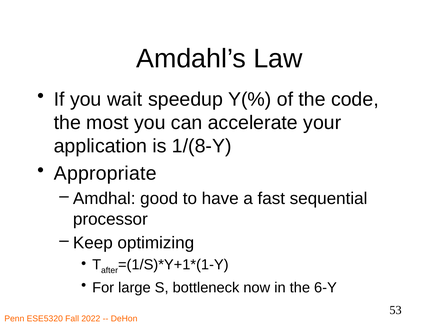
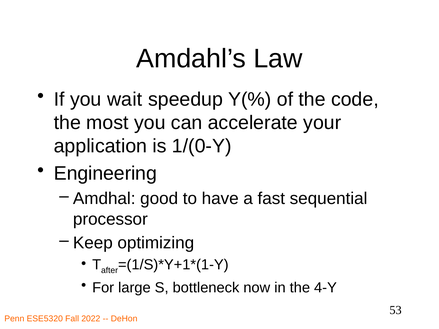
1/(8-Y: 1/(8-Y -> 1/(0-Y (202, 146)
Appropriate: Appropriate -> Engineering (105, 174)
6-Y: 6-Y -> 4-Y (325, 288)
